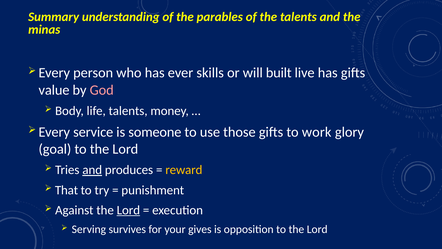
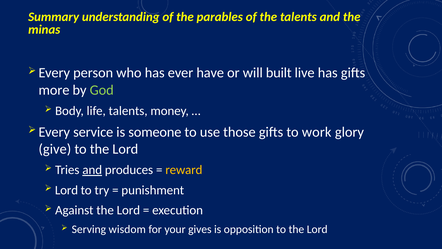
skills: skills -> have (210, 73)
value: value -> more (54, 90)
God colour: pink -> light green (102, 90)
goal: goal -> give (55, 149)
That: That -> Lord (67, 190)
Lord underline: present -> none (128, 210)
survives: survives -> wisdom (127, 229)
